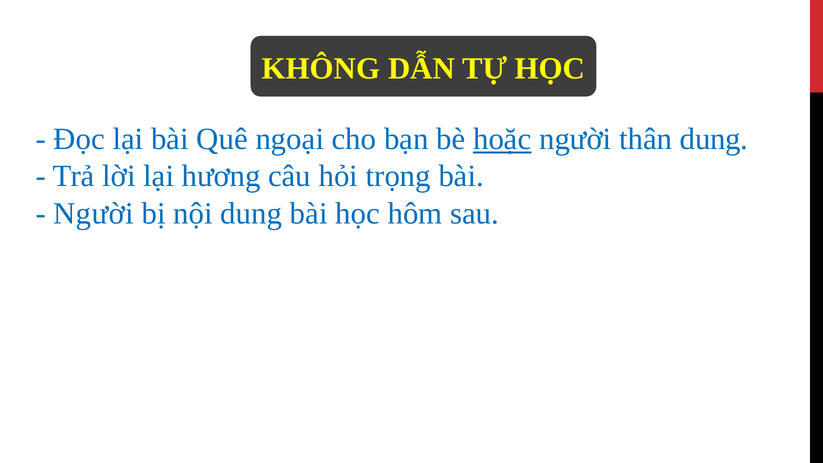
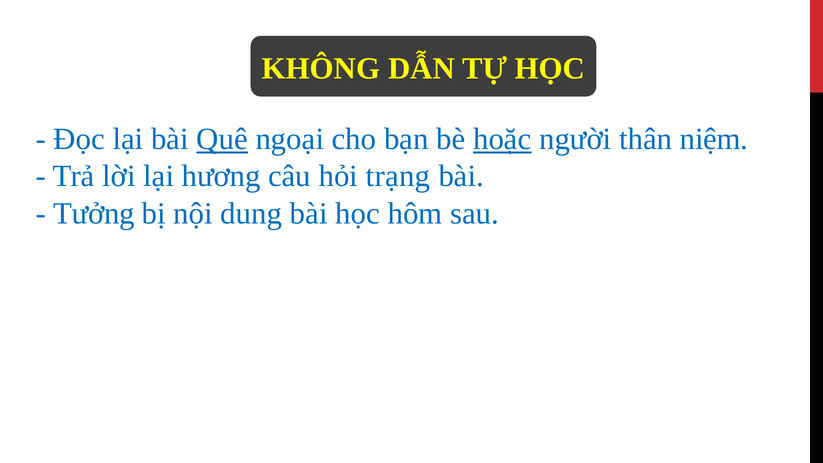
Quê underline: none -> present (222, 139)
thân dung: dung -> niệm (714, 139)
trọng: trọng -> trạng (398, 176)
Người: Người -> Tưởng (94, 213)
